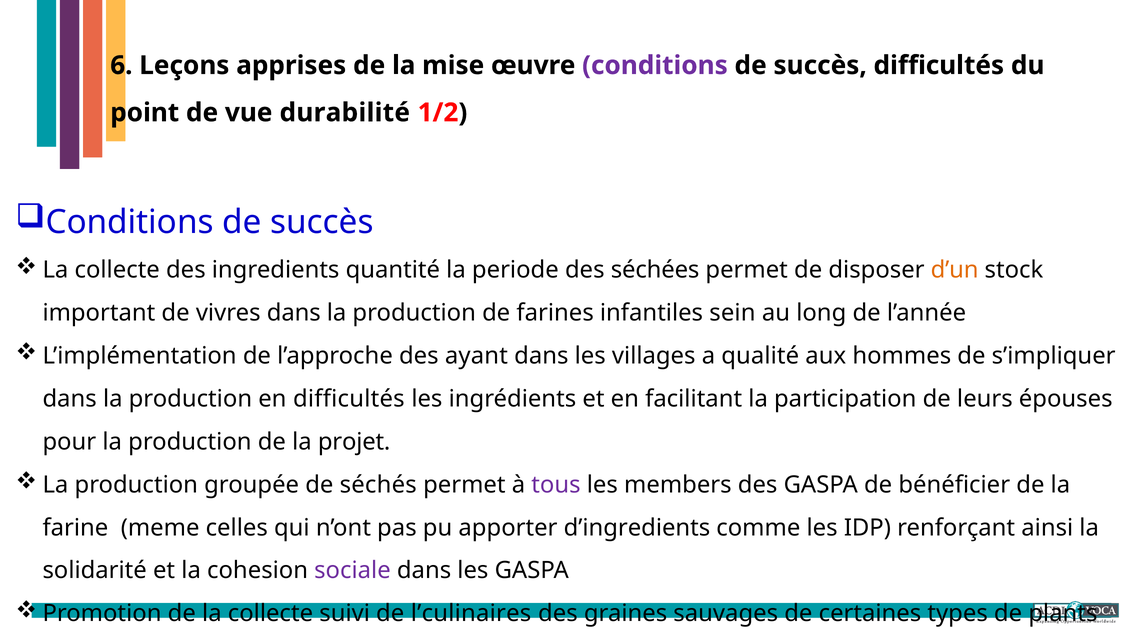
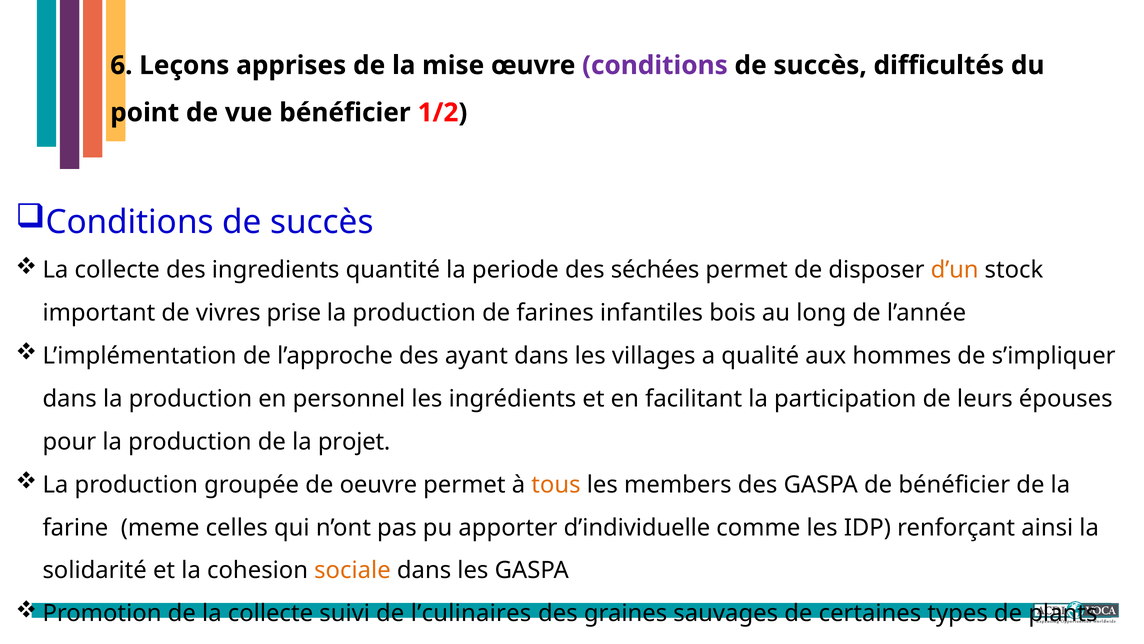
vue durabilité: durabilité -> bénéficier (345, 113)
vivres dans: dans -> prise (294, 313)
sein: sein -> bois (733, 313)
en difficultés: difficultés -> personnel (349, 399)
séchés: séchés -> oeuvre (378, 484)
tous colour: purple -> orange (556, 484)
d’ingredients: d’ingredients -> d’individuelle (637, 527)
sociale colour: purple -> orange (352, 570)
